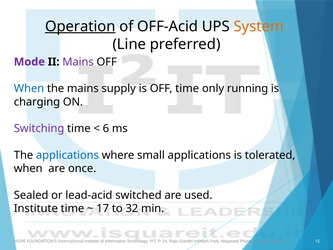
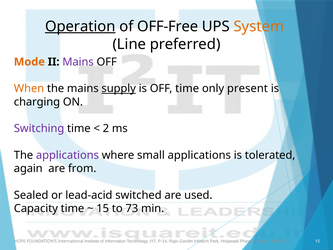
OFF-Acid: OFF-Acid -> OFF-Free (168, 26)
Mode colour: purple -> orange (29, 62)
When colour: blue -> orange (29, 88)
supply underline: none -> present (119, 88)
running: running -> present (247, 88)
6: 6 -> 2 (106, 128)
applications colour: blue -> purple (67, 155)
when: when -> again (28, 168)
once: once -> from (82, 168)
Institute: Institute -> Capacity (36, 208)
17: 17 -> 15 (103, 208)
32: 32 -> 73 (132, 208)
